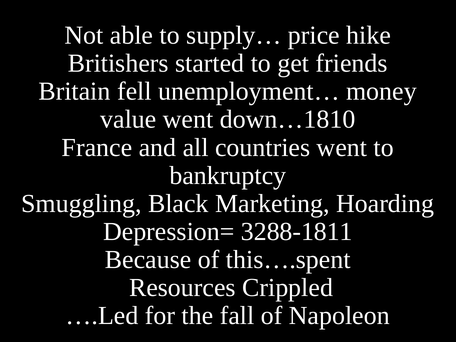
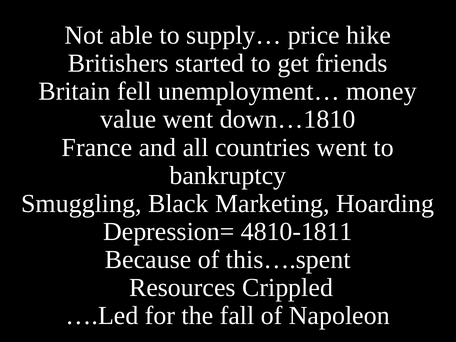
3288-1811: 3288-1811 -> 4810-1811 (297, 232)
